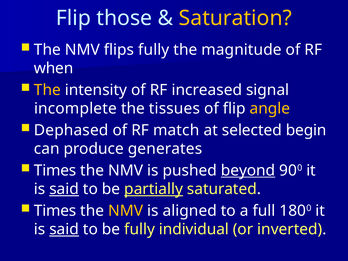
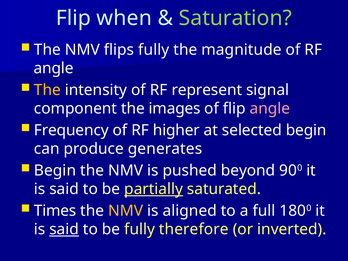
those: those -> when (124, 18)
Saturation colour: yellow -> light green (235, 18)
when: when -> angle (54, 68)
increased: increased -> represent (207, 90)
incomplete: incomplete -> component (76, 109)
tissues: tissues -> images (175, 109)
angle colour: yellow -> pink (270, 109)
Dephased: Dephased -> Frequency (71, 130)
match: match -> higher (176, 130)
Times: Times -> Begin (55, 170)
beyond underline: present -> none (248, 170)
said underline: present -> none (64, 189)
individual: individual -> therefore (194, 229)
